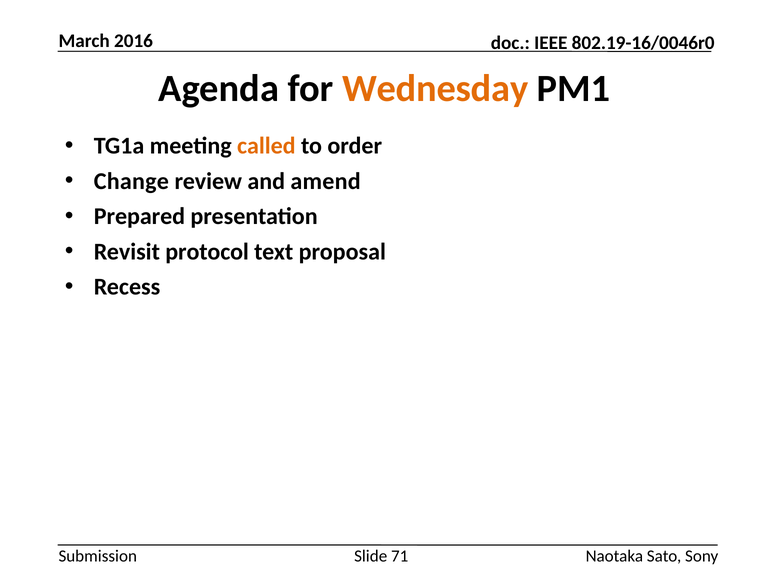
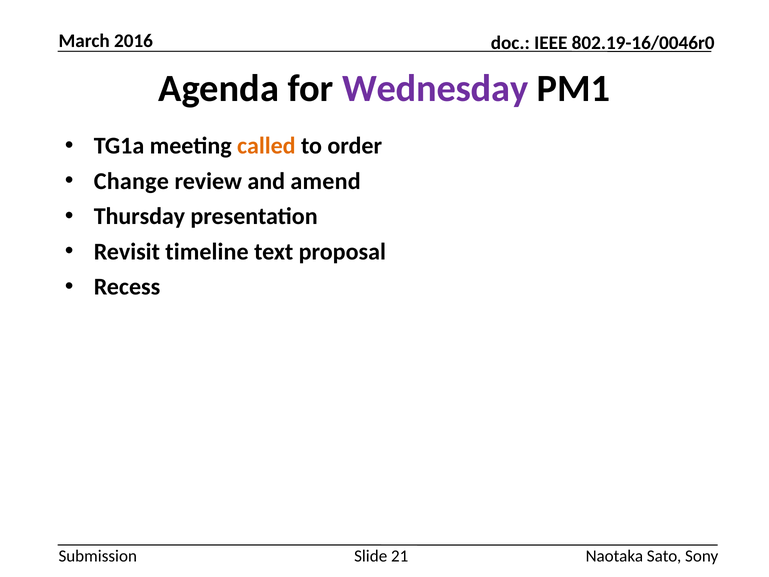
Wednesday colour: orange -> purple (435, 89)
Prepared: Prepared -> Thursday (139, 216)
protocol: protocol -> timeline (207, 252)
71: 71 -> 21 (400, 556)
